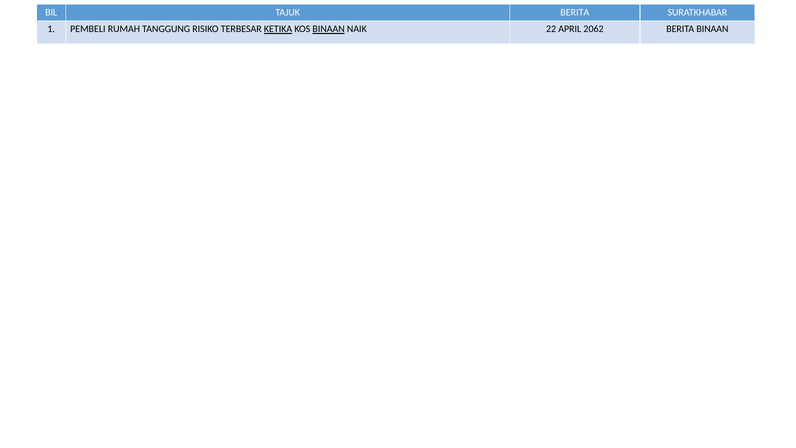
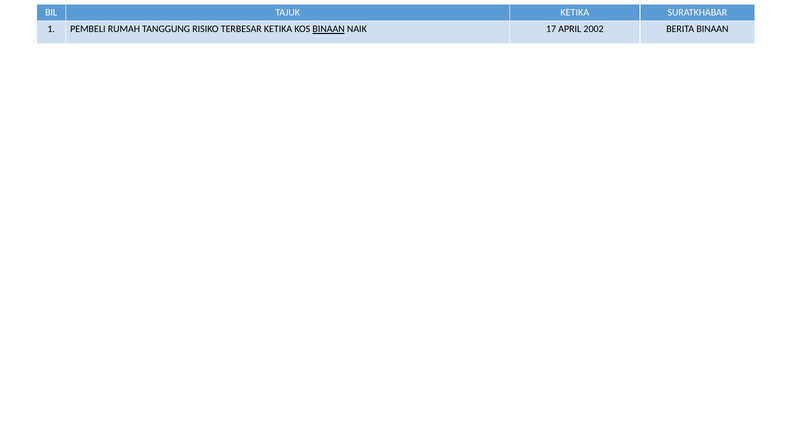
TAJUK BERITA: BERITA -> KETIKA (575, 13)
KETIKA underline: present -> none (278, 29)
22: 22 -> 17 (551, 29)
2062: 2062 -> 2002 (594, 29)
